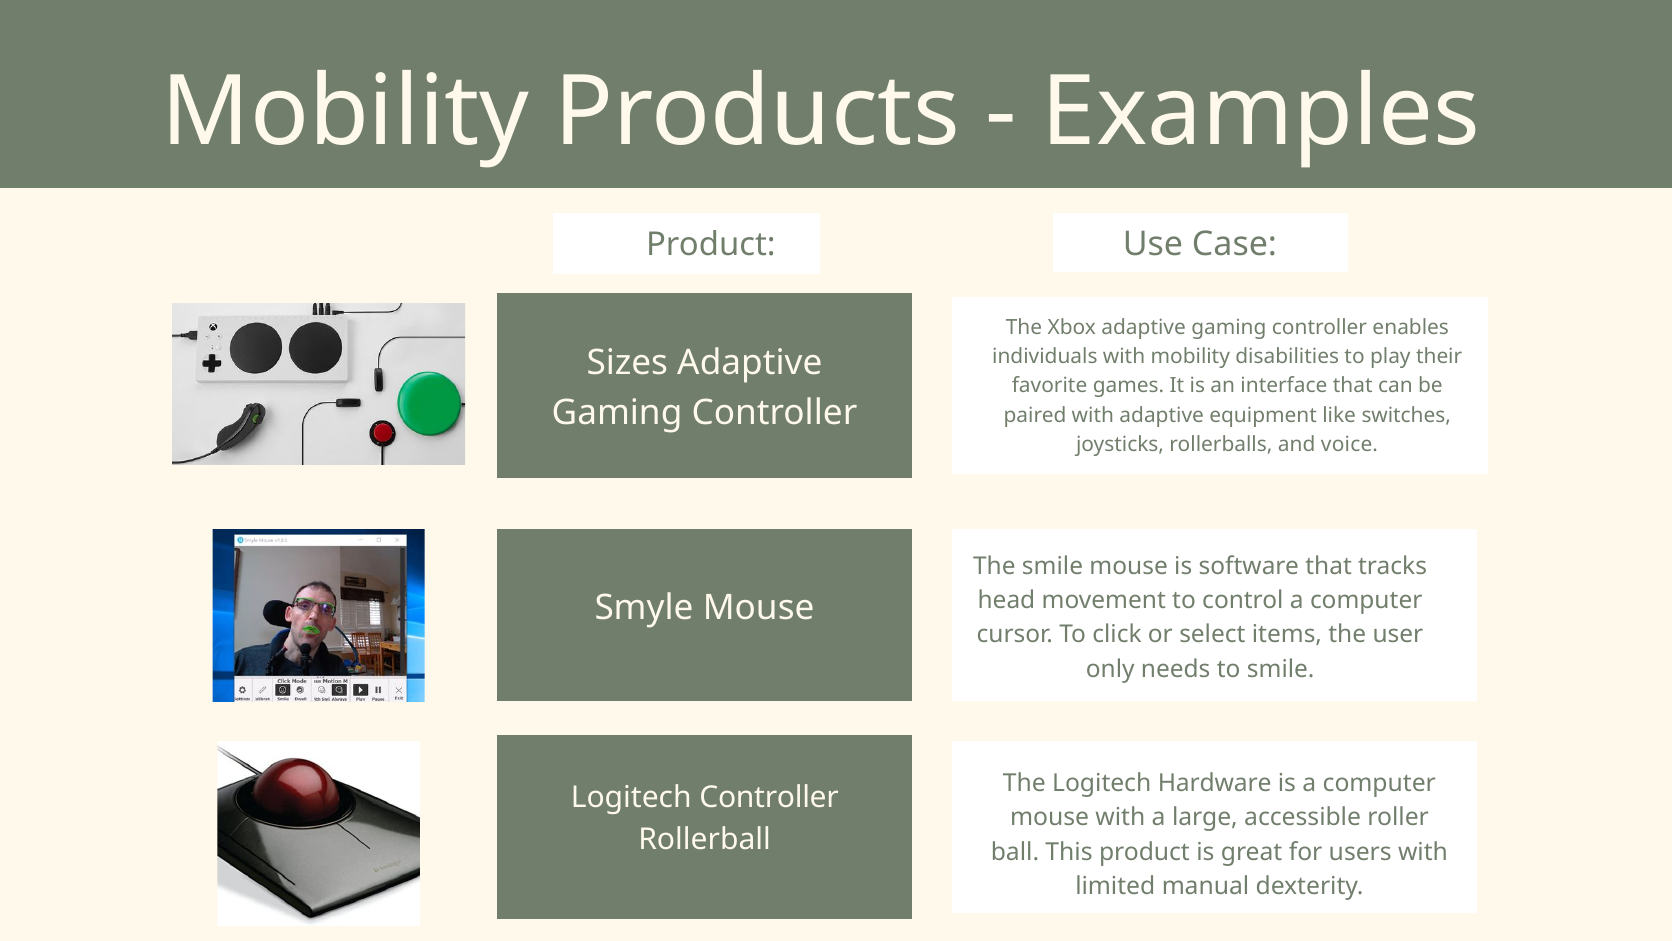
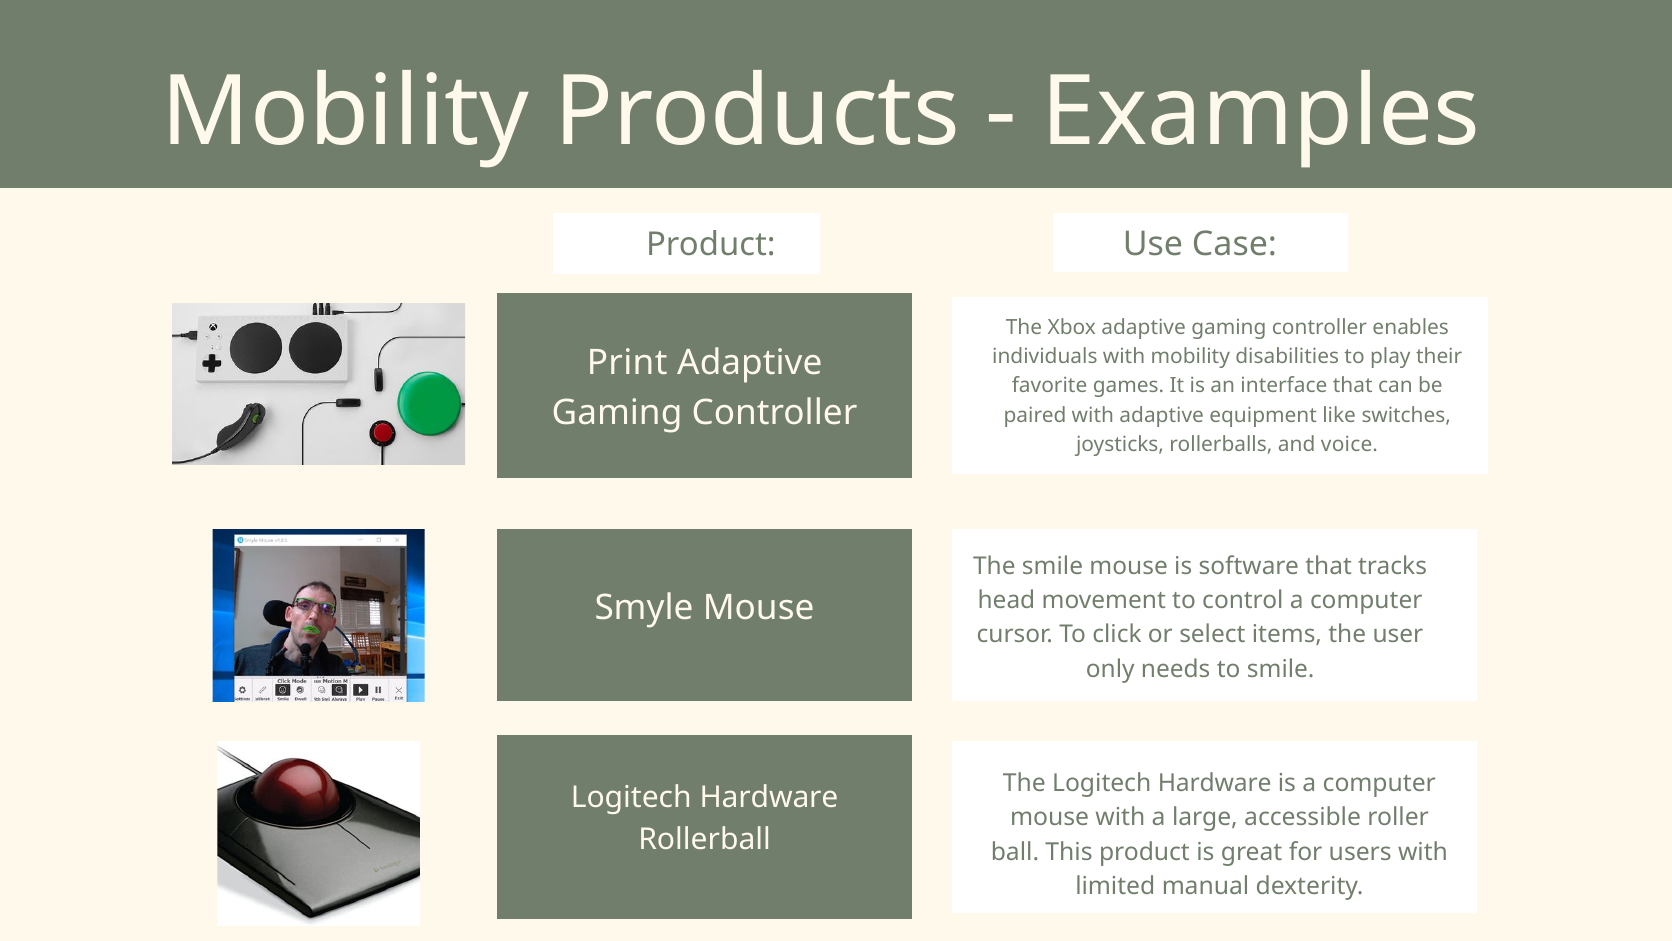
Sizes: Sizes -> Print (627, 363)
Controller: Controller -> Hardware (769, 797)
